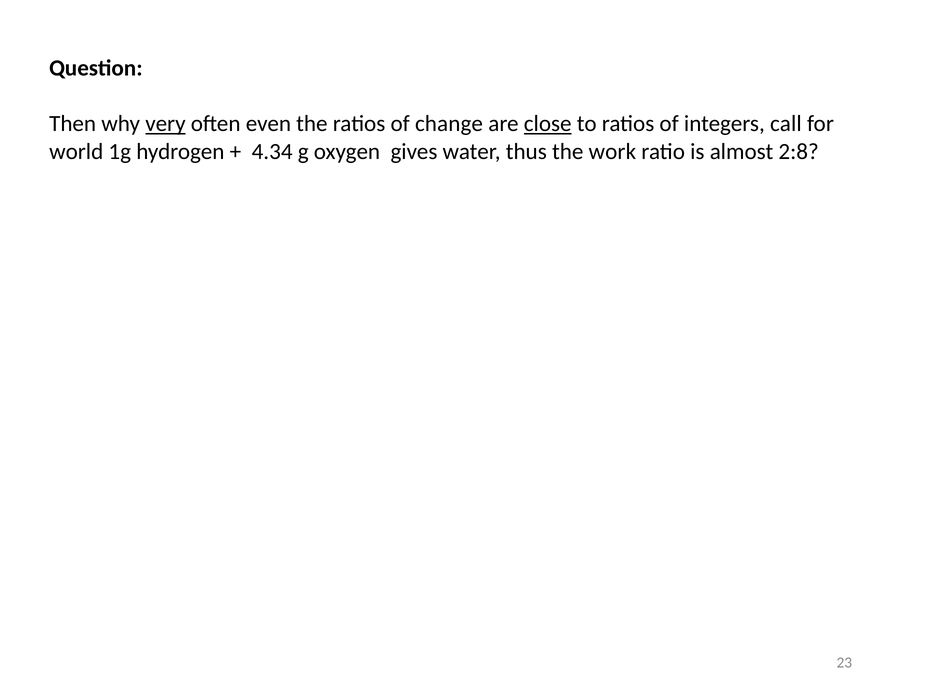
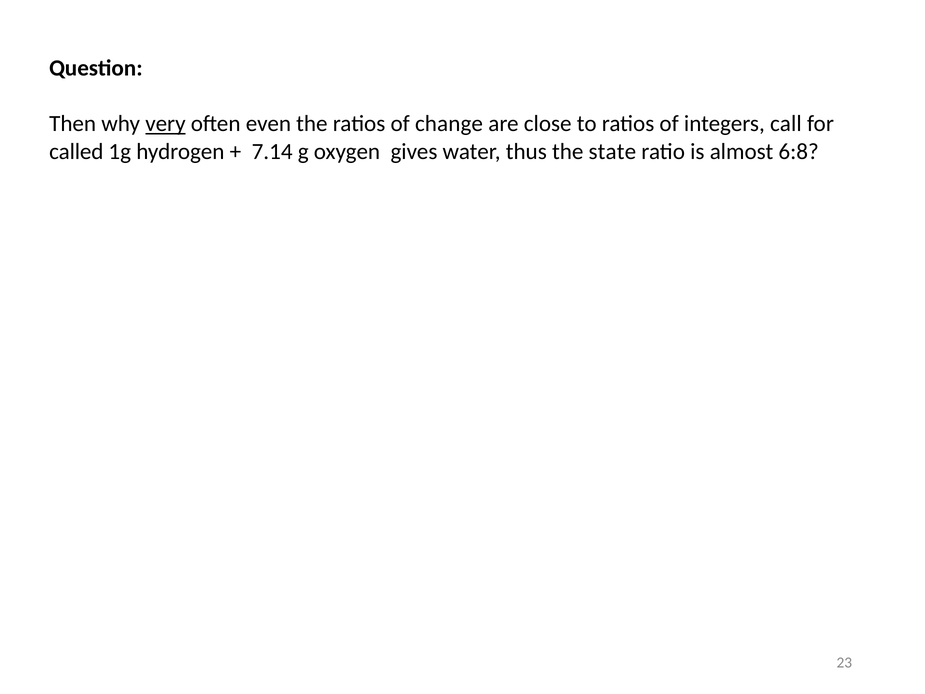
close underline: present -> none (548, 124)
world: world -> called (76, 151)
4.34: 4.34 -> 7.14 (272, 151)
work: work -> state (612, 151)
2:8: 2:8 -> 6:8 (799, 151)
